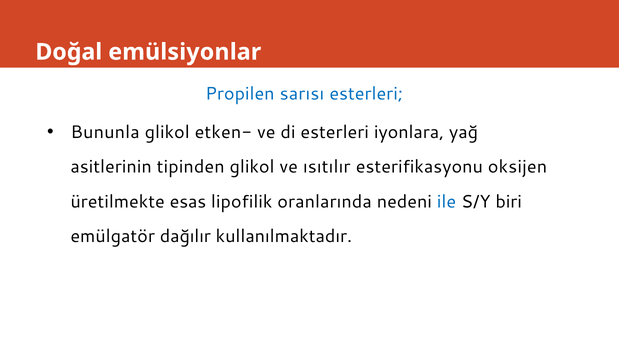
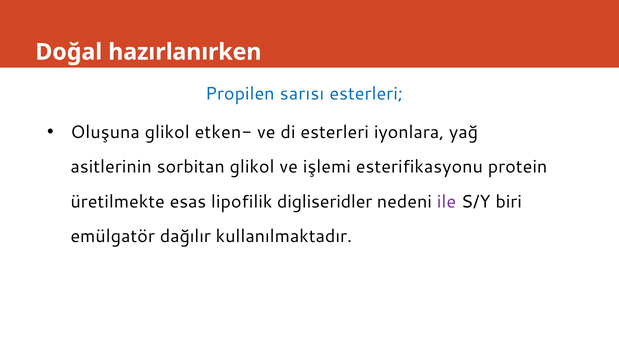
emülsiyonlar: emülsiyonlar -> hazırlanırken (185, 52)
Bununla: Bununla -> Oluşuna (105, 132)
tipinden: tipinden -> sorbitan (191, 167)
ısıtılır: ısıtılır -> işlemi (327, 167)
oksijen: oksijen -> protein (518, 167)
oranlarında: oranlarında -> digliseridler (325, 202)
ile colour: blue -> purple (447, 202)
